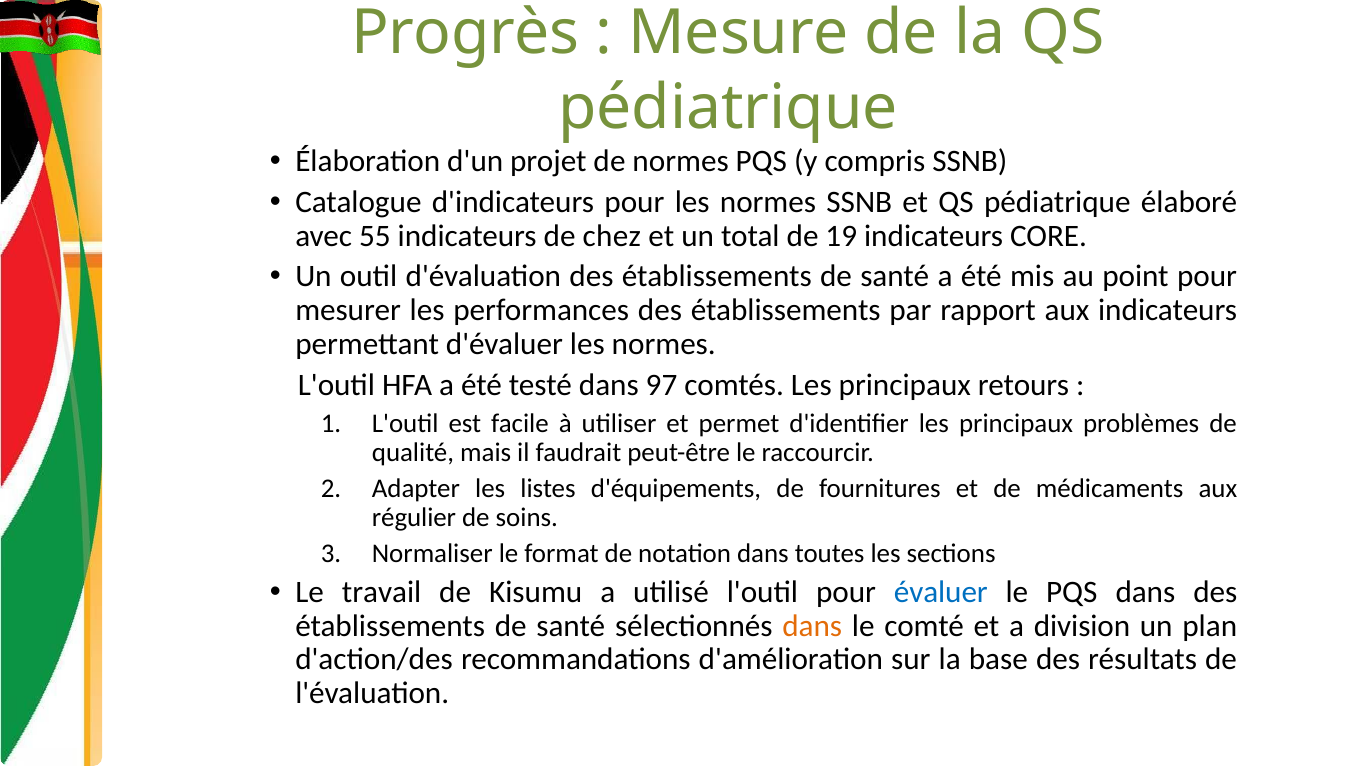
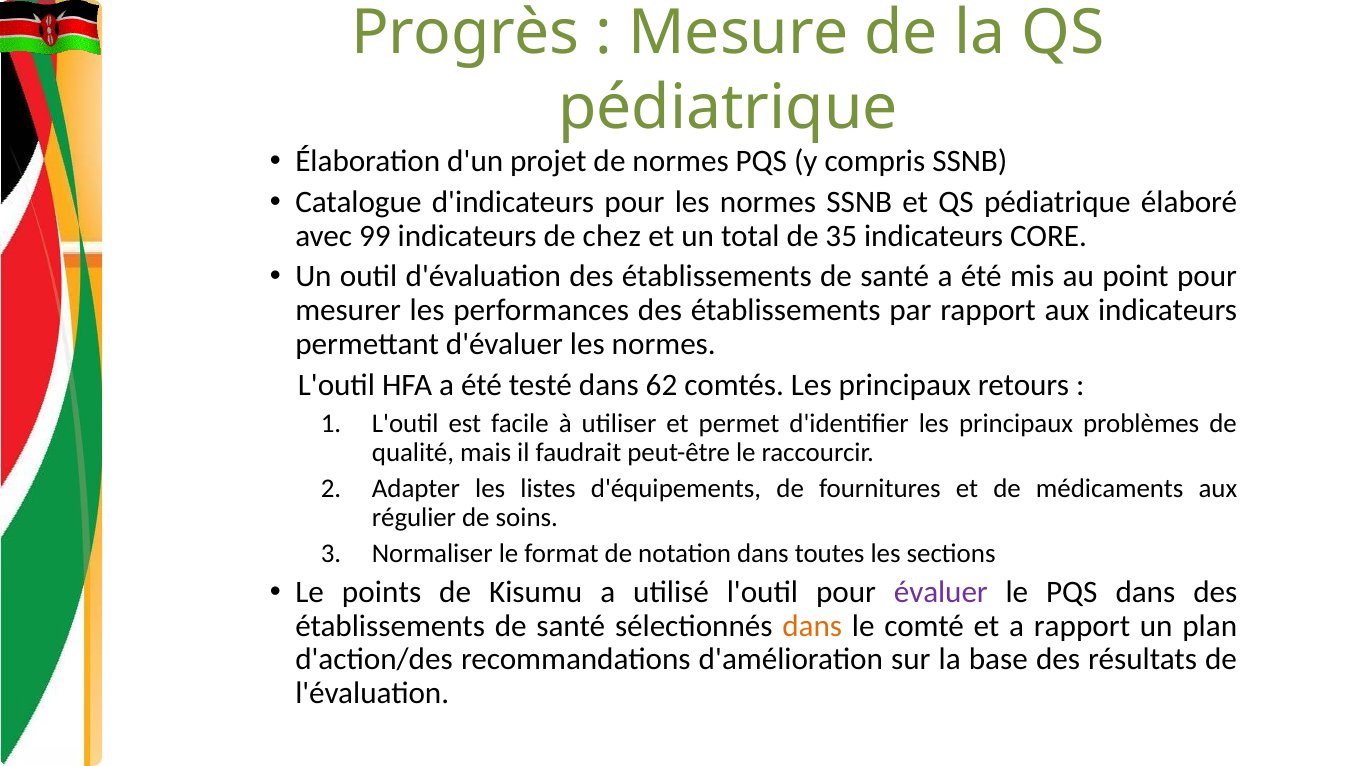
55: 55 -> 99 (375, 236)
19: 19 -> 35 (841, 236)
97: 97 -> 62 (662, 385)
travail: travail -> points (382, 592)
évaluer colour: blue -> purple (941, 592)
a division: division -> rapport (1082, 626)
